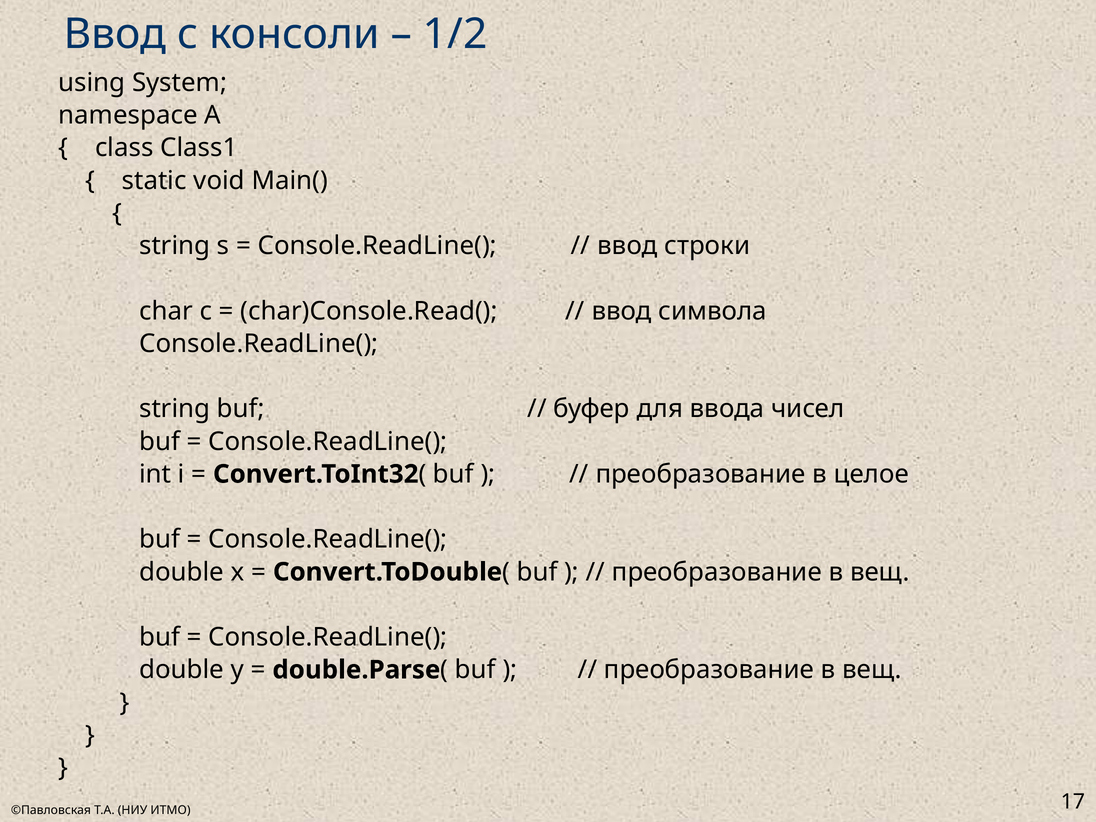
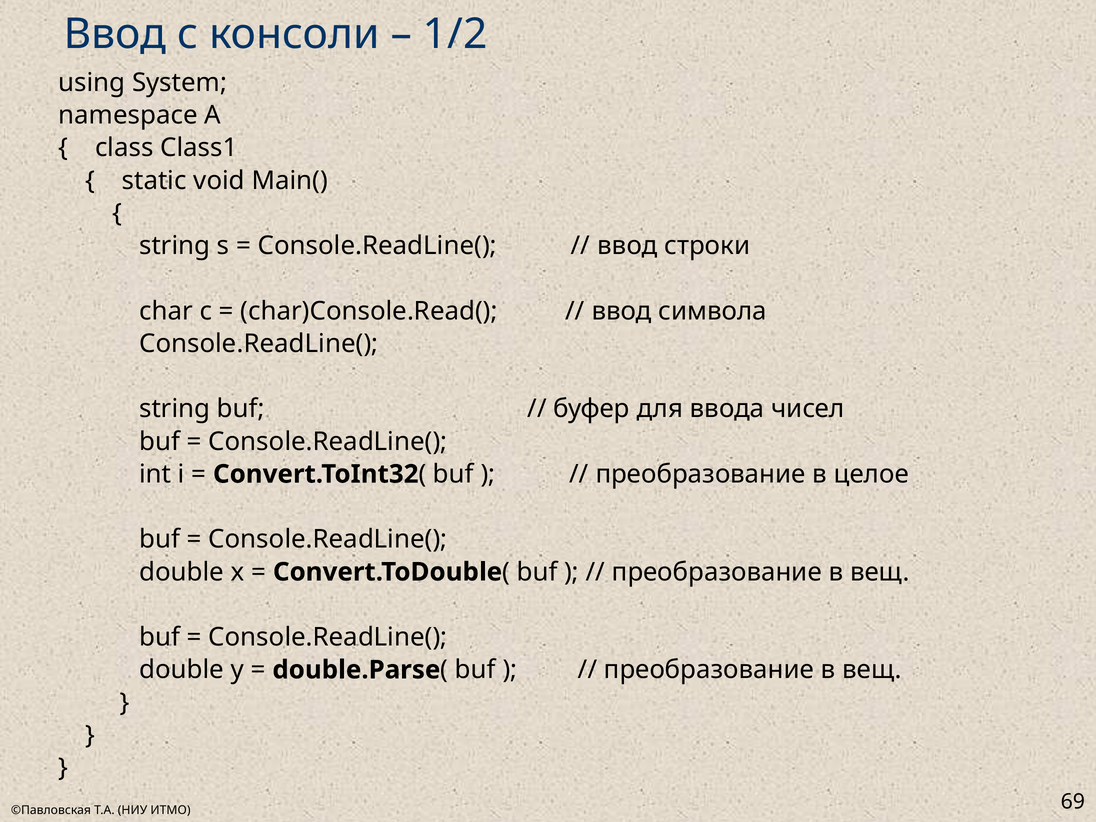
17: 17 -> 69 (1073, 802)
